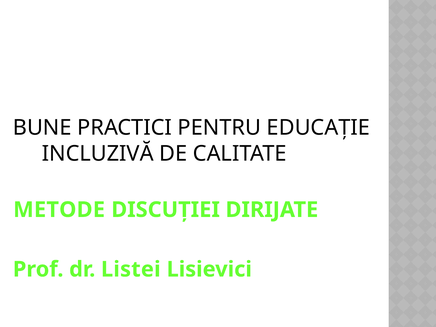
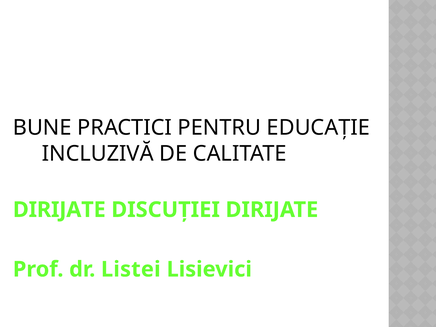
METODE: METODE -> DIRIJATE (59, 210)
